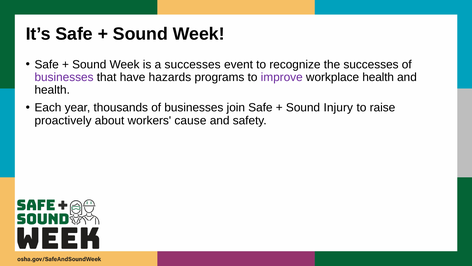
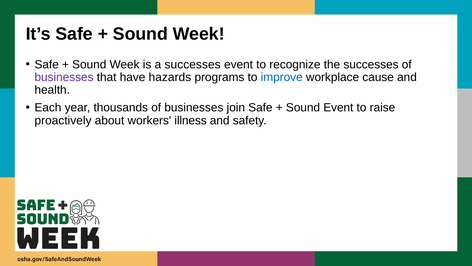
improve colour: purple -> blue (282, 77)
workplace health: health -> cause (378, 77)
Sound Injury: Injury -> Event (338, 108)
cause: cause -> illness (191, 120)
